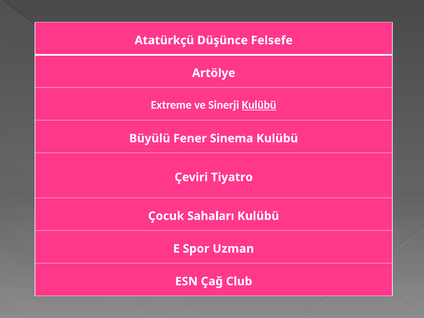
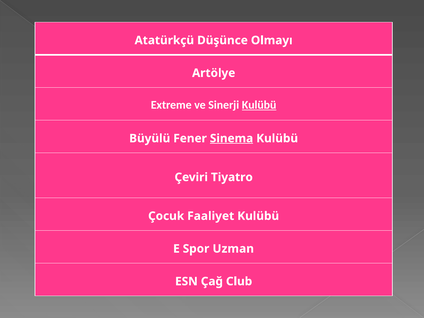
Felsefe: Felsefe -> Olmayı (272, 40)
Sinema underline: none -> present (232, 138)
Sahaları: Sahaları -> Faaliyet (211, 216)
